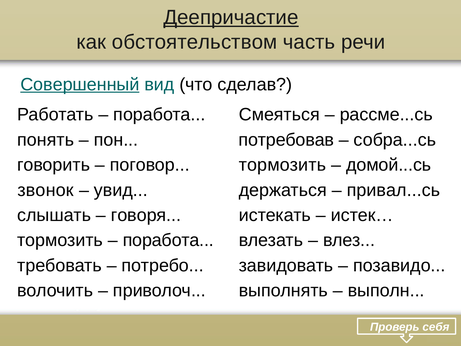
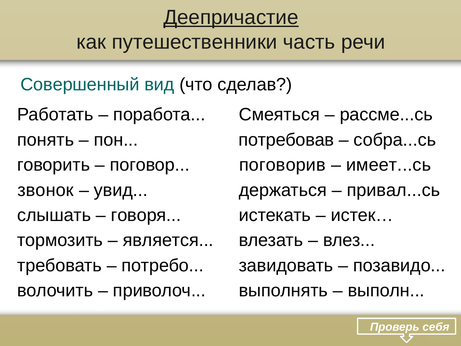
обстоятельством: обстоятельством -> путешественники (195, 42)
Совершенный underline: present -> none (80, 84)
тормозить: тормозить -> поговорив (282, 165)
домой...сь: домой...сь -> имеет...сь (389, 165)
поработа: поработа -> является (168, 240)
